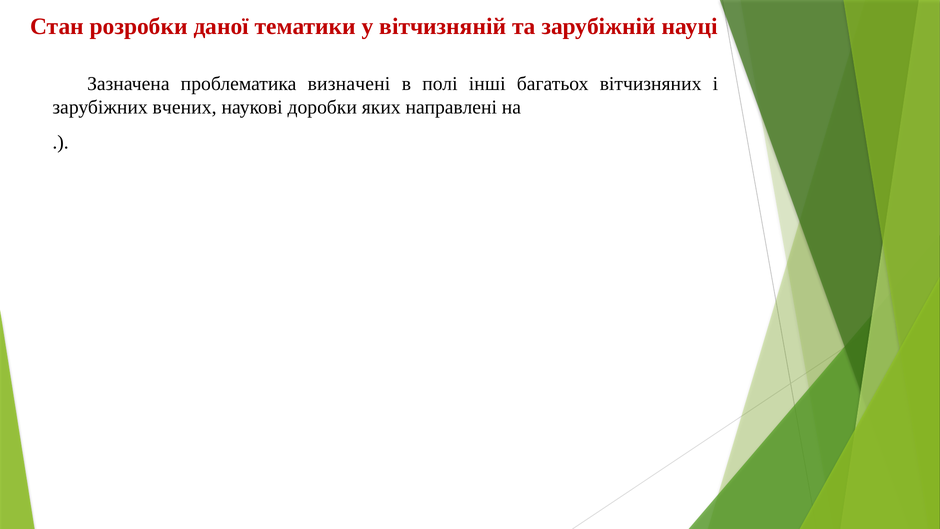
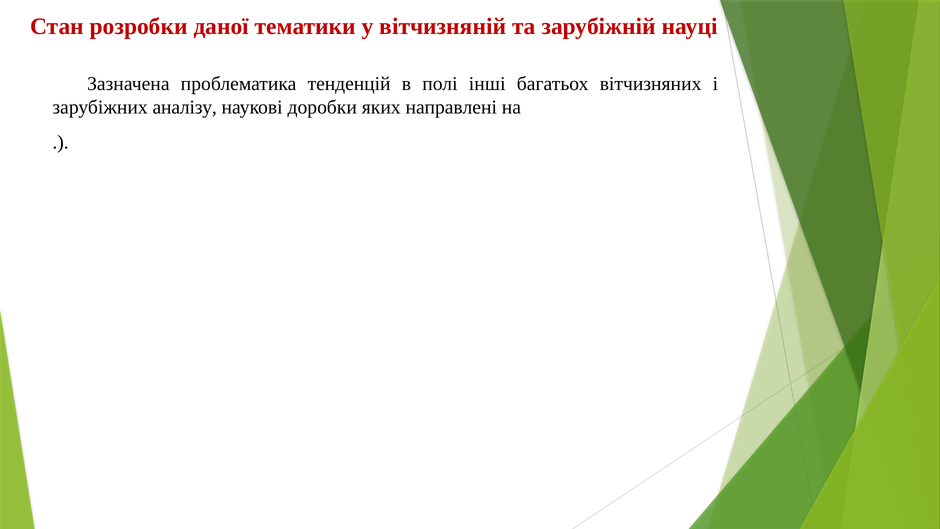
визначені: визначені -> тенденцій (349, 84)
вчених: вчених -> аналізу (185, 107)
